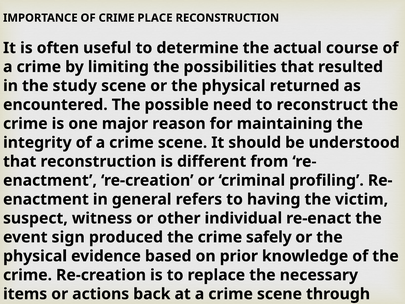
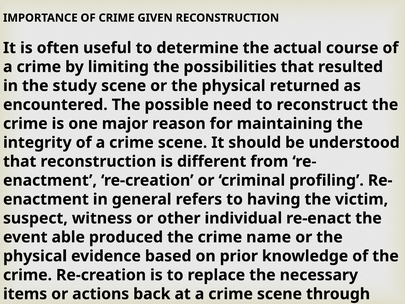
PLACE: PLACE -> GIVEN (155, 18)
sign: sign -> able (68, 237)
safely: safely -> name (269, 237)
